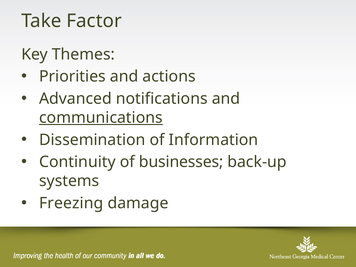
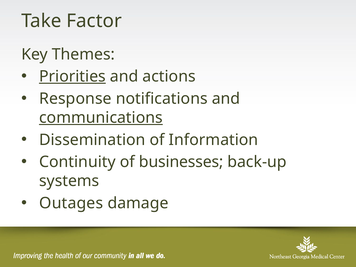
Priorities underline: none -> present (72, 77)
Advanced: Advanced -> Response (75, 99)
Freezing: Freezing -> Outages (71, 203)
